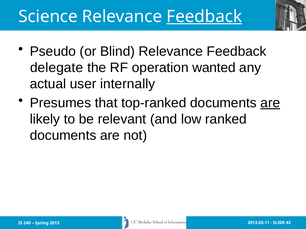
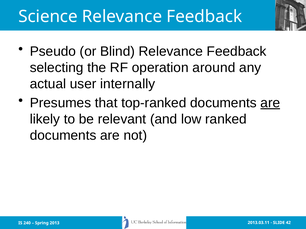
Feedback underline: present -> none (204, 16)
delegate: delegate -> selecting (57, 68)
wanted: wanted -> around (214, 68)
